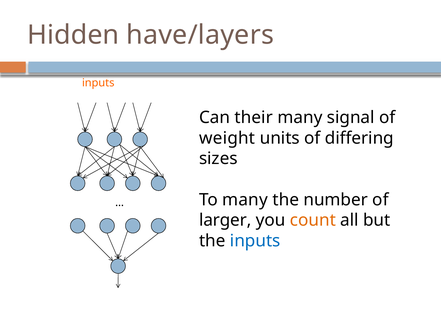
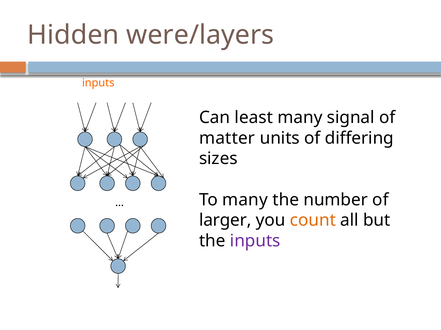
have/layers: have/layers -> were/layers (200, 35)
their: their -> least (254, 118)
weight: weight -> matter (227, 138)
inputs colour: blue -> purple (255, 241)
